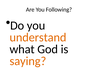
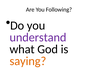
understand colour: orange -> purple (38, 37)
